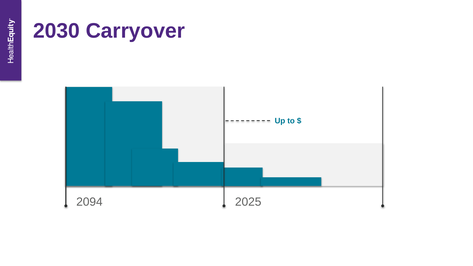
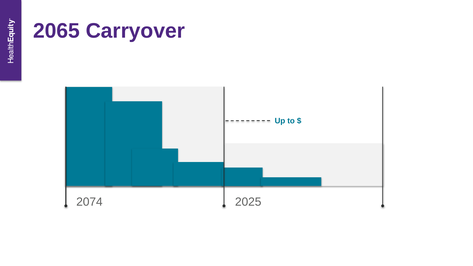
2030: 2030 -> 2065 (56, 31)
2094: 2094 -> 2074 (89, 202)
